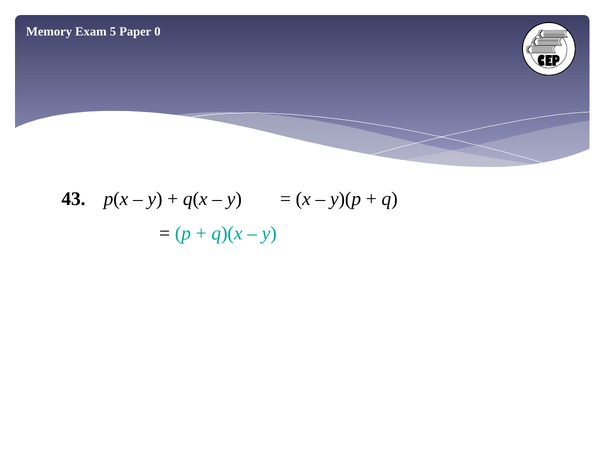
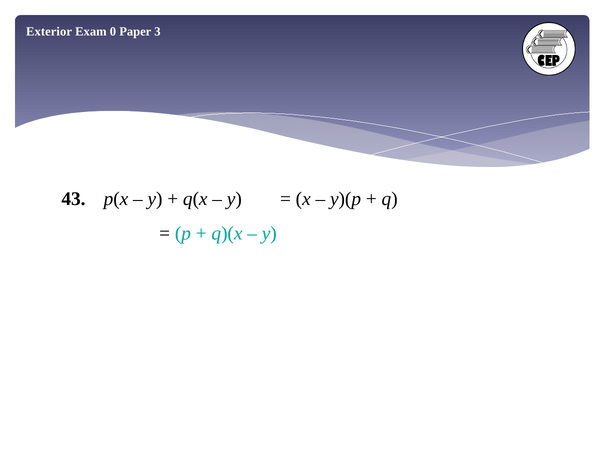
Memory: Memory -> Exterior (49, 32)
5: 5 -> 0 (113, 32)
0: 0 -> 3 (157, 32)
